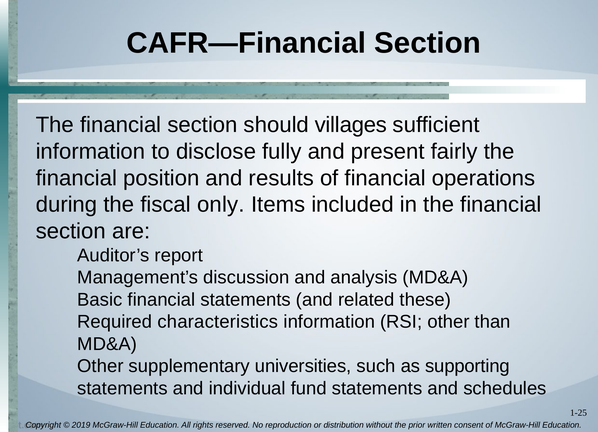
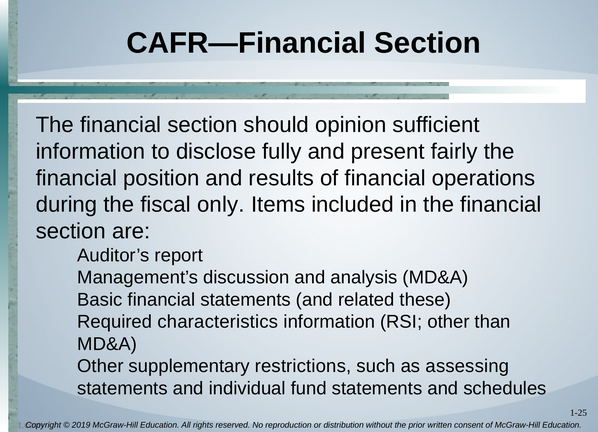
villages: villages -> opinion (351, 125)
universities: universities -> restrictions (303, 366)
supporting: supporting -> assessing (467, 366)
